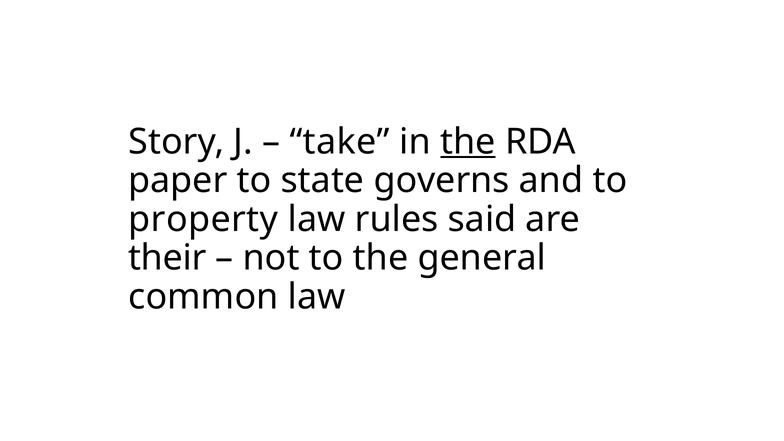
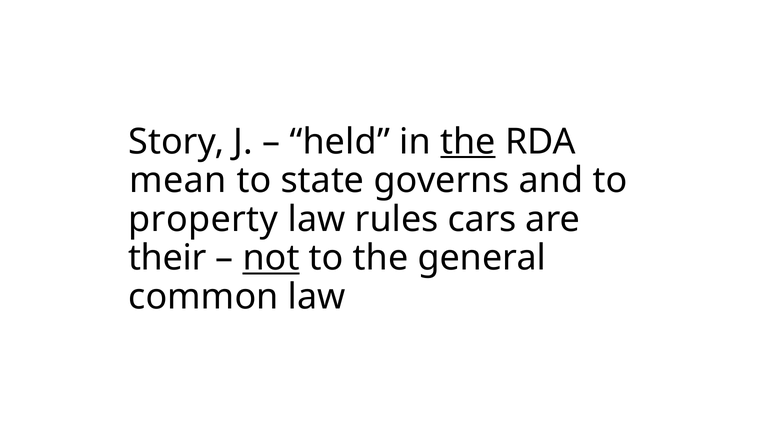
take: take -> held (340, 142)
paper: paper -> mean (178, 180)
said: said -> cars (482, 219)
not underline: none -> present (271, 258)
